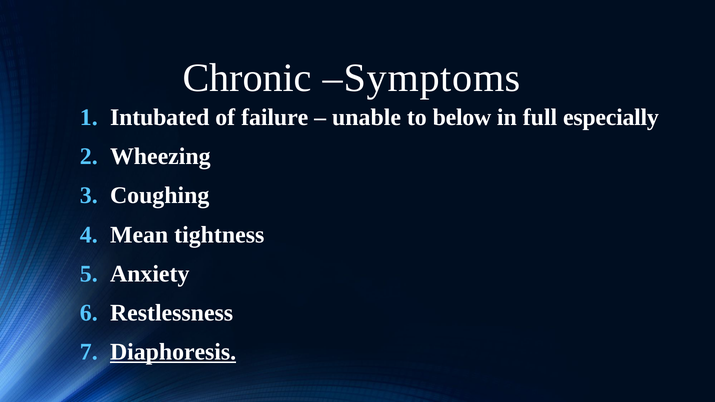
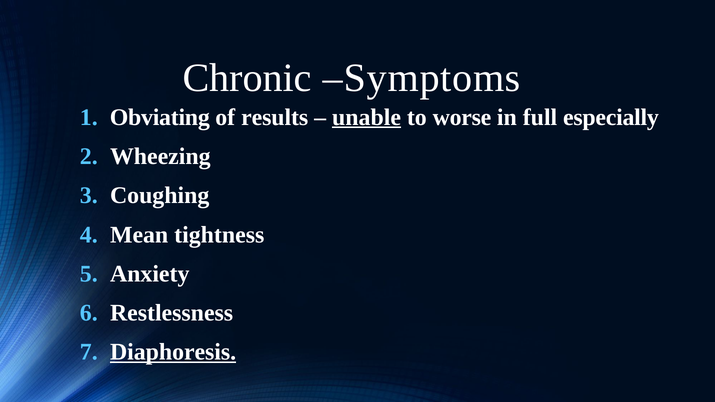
Intubated: Intubated -> Obviating (160, 117)
failure: failure -> results (275, 117)
unable underline: none -> present (367, 117)
below: below -> worse (462, 117)
